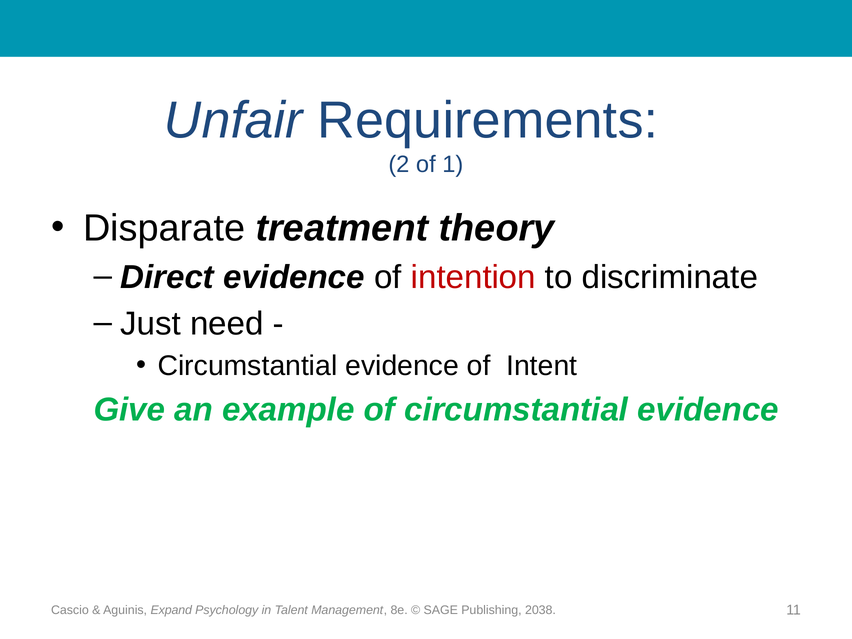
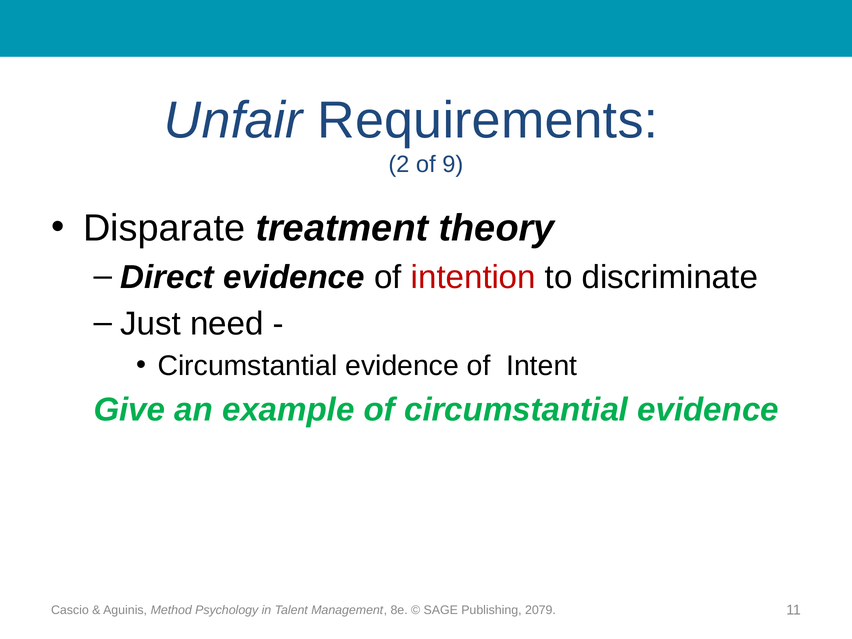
1: 1 -> 9 (453, 164)
Expand: Expand -> Method (171, 610)
2038: 2038 -> 2079 (540, 610)
